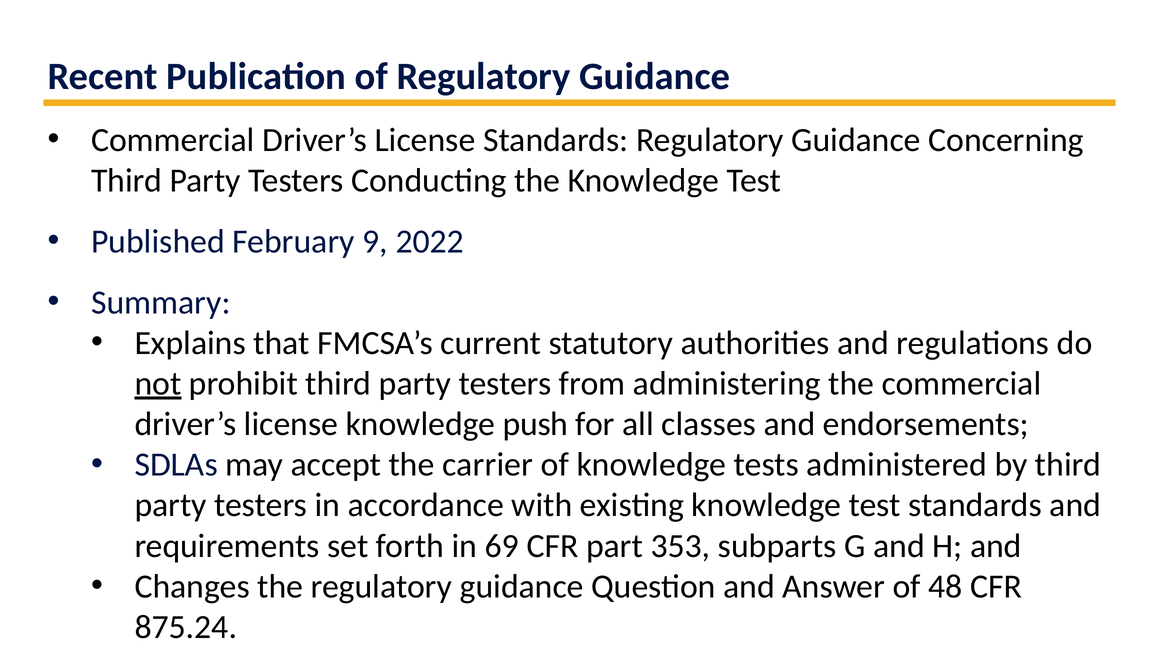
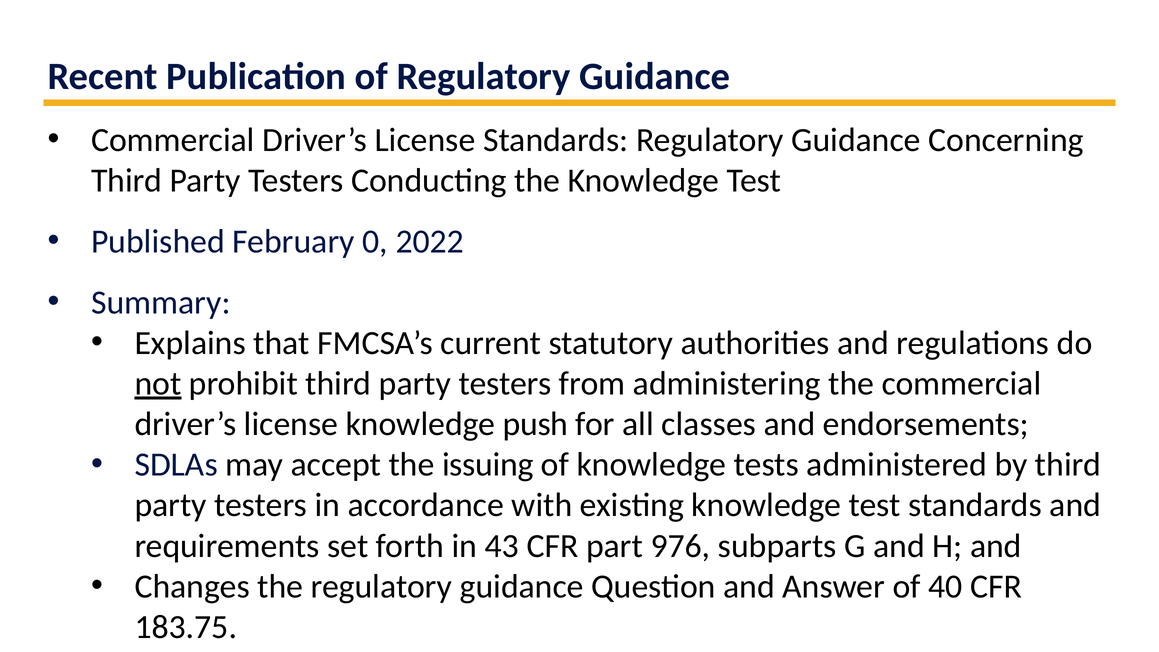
9: 9 -> 0 (375, 241)
carrier: carrier -> issuing (488, 465)
69: 69 -> 43 (502, 546)
353: 353 -> 976 (680, 546)
48: 48 -> 40 (945, 586)
875.24: 875.24 -> 183.75 (186, 627)
